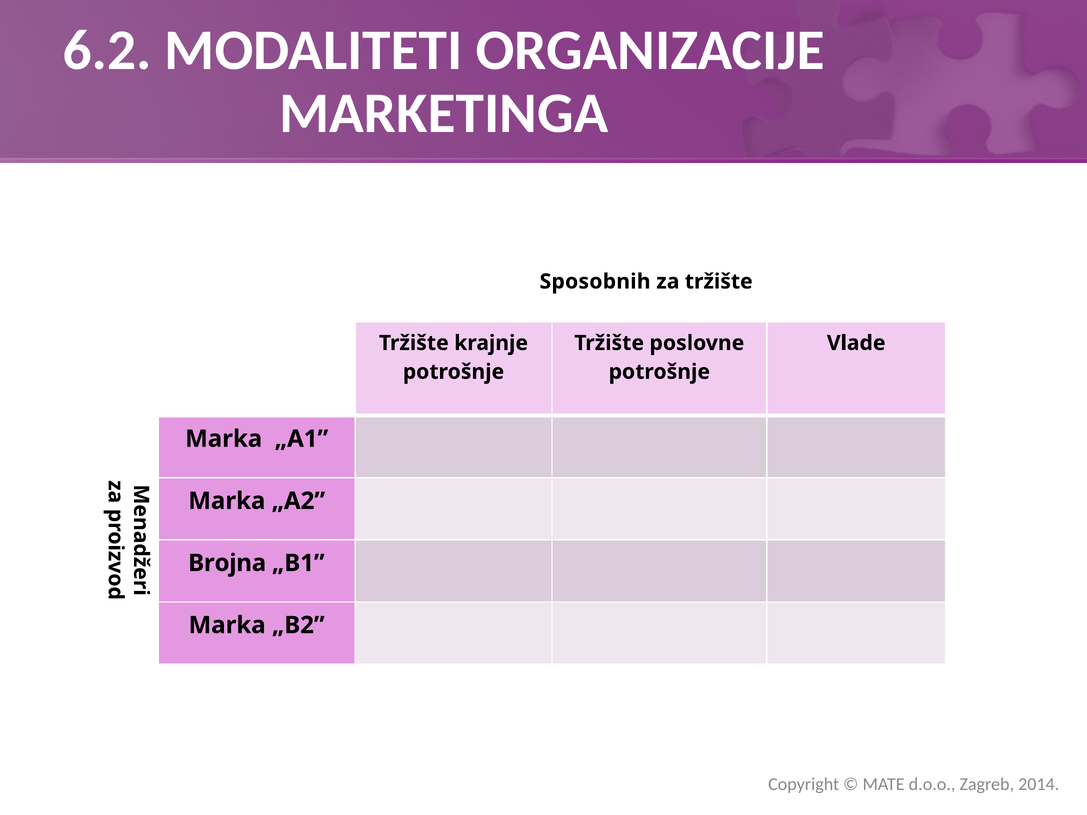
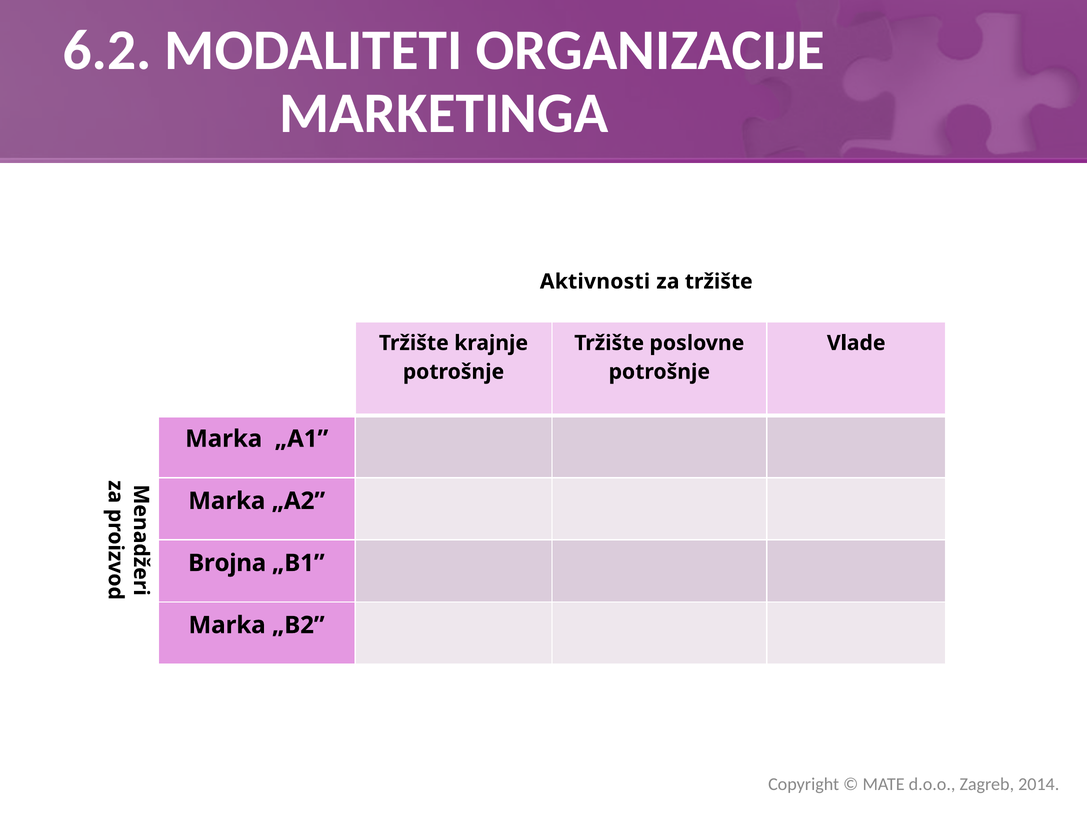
Sposobnih: Sposobnih -> Aktivnosti (595, 282)
